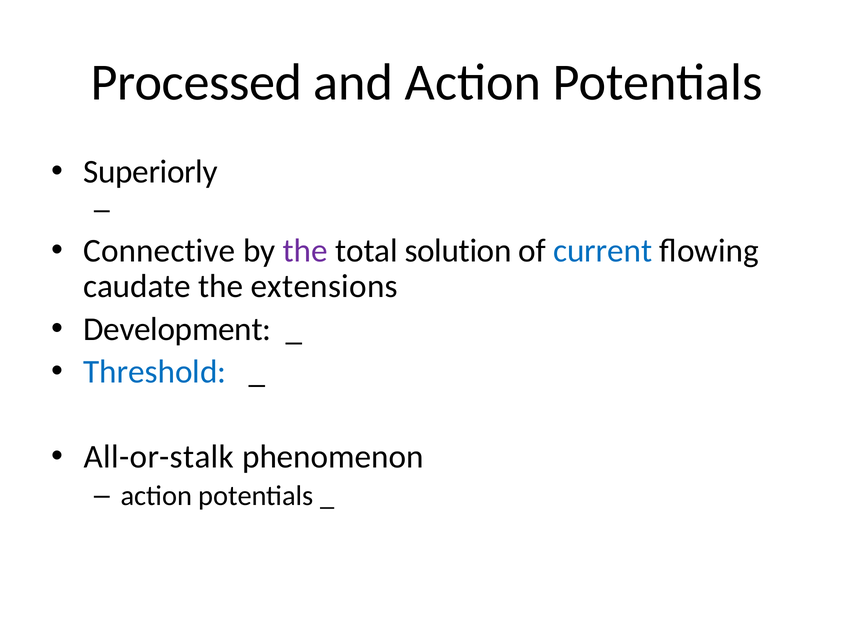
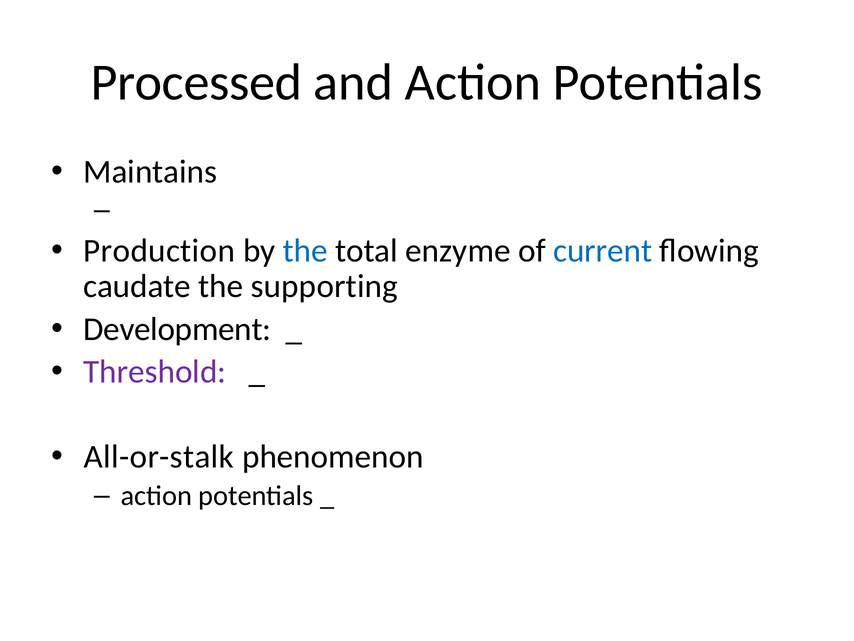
Superiorly: Superiorly -> Maintains (150, 171)
Connective: Connective -> Production (159, 250)
the colour: purple -> blue (305, 250)
solution: solution -> enzyme (458, 250)
extensions: extensions -> supporting (324, 286)
Threshold colour: blue -> purple (155, 371)
